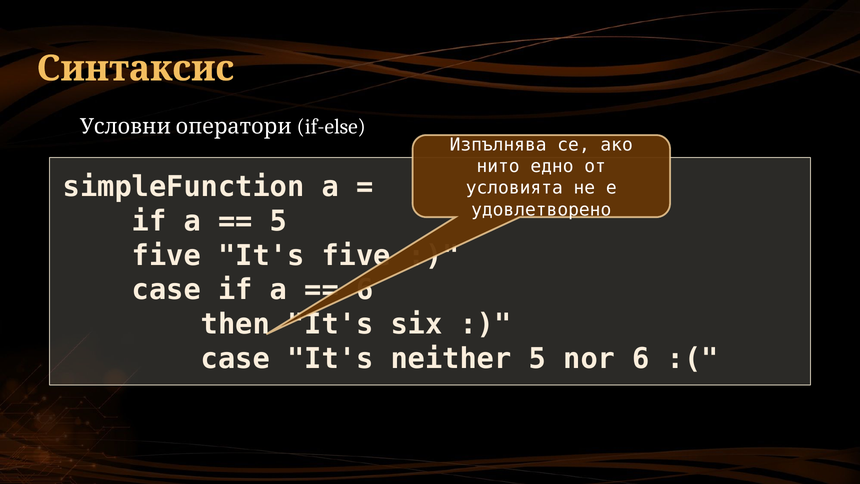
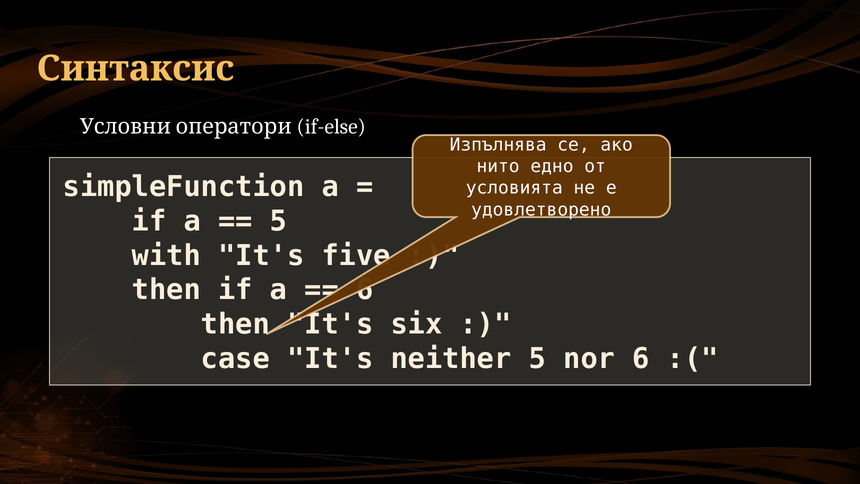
five: five -> with (166, 255)
case: case -> then (166, 290)
